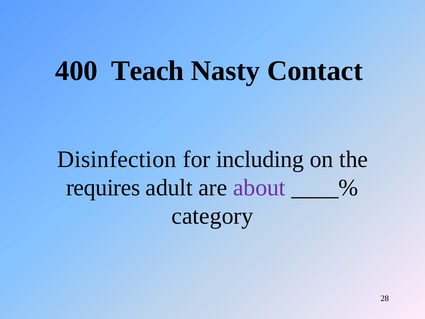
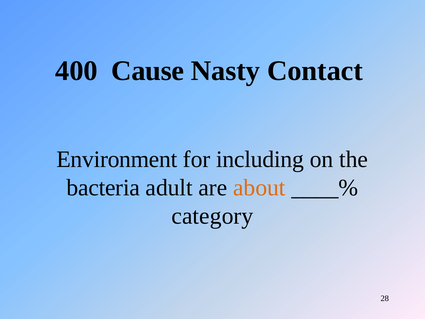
Teach: Teach -> Cause (148, 71)
Disinfection: Disinfection -> Environment (117, 159)
requires: requires -> bacteria (103, 188)
about colour: purple -> orange (259, 188)
